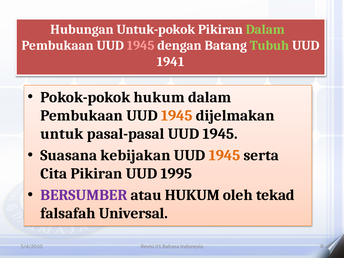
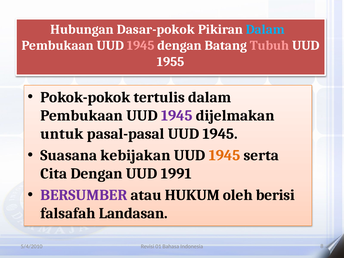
Untuk-pokok: Untuk-pokok -> Dasar-pokok (156, 29)
Dalam colour: light green -> light blue (265, 29)
Tubuh colour: light green -> pink (270, 46)
1941: 1941 -> 1955 (171, 62)
Pokok-pokok hukum: hukum -> tertulis (159, 97)
1945 colour: orange -> purple (177, 116)
Cita Pikiran: Pikiran -> Dengan (97, 174)
1995: 1995 -> 1991 (176, 174)
tekad: tekad -> berisi (275, 195)
Universal: Universal -> Landasan (133, 213)
